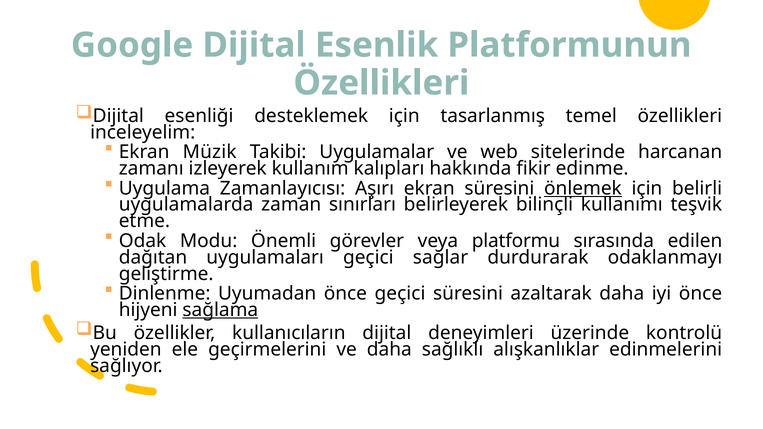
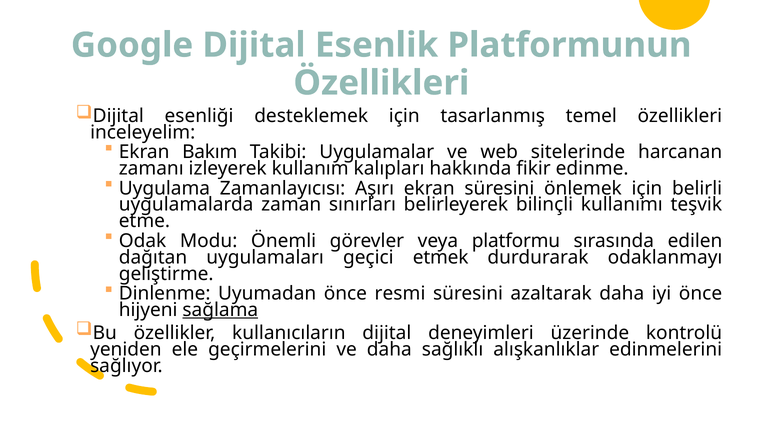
Müzik: Müzik -> Bakım (210, 152)
önlemek underline: present -> none (583, 188)
sağlar: sağlar -> etmek (441, 257)
önce geçici: geçici -> resmi (400, 294)
